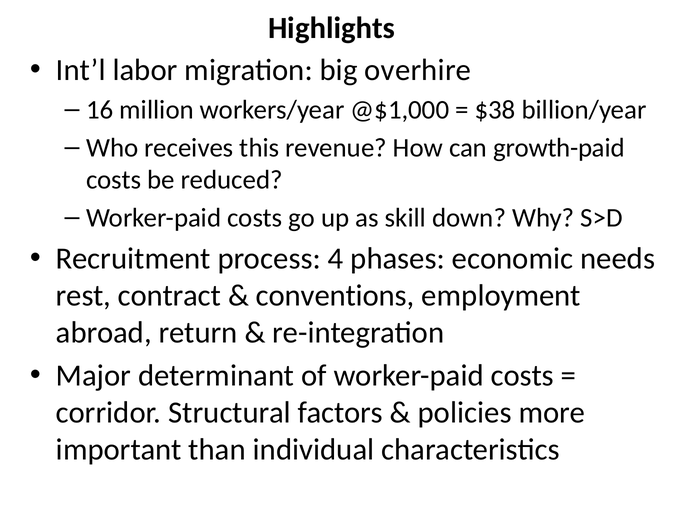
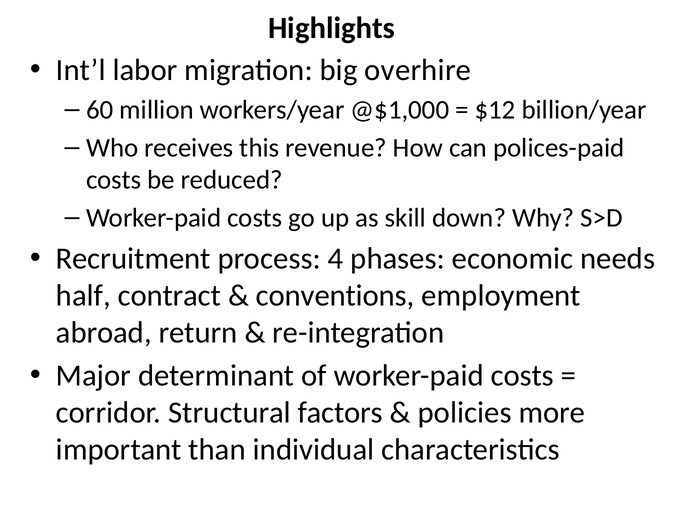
16: 16 -> 60 (100, 110)
$38: $38 -> $12 (495, 110)
growth-paid: growth-paid -> polices-paid (559, 148)
rest: rest -> half (83, 296)
